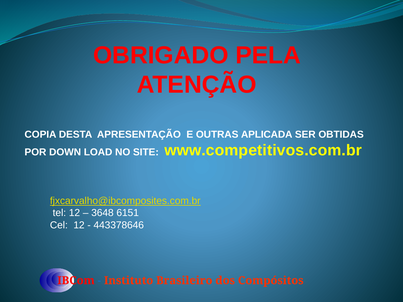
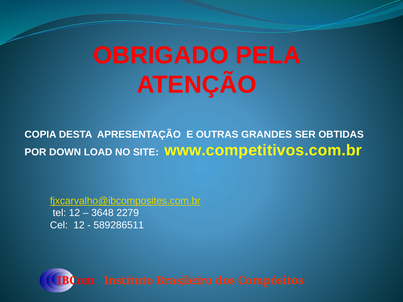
APLICADA: APLICADA -> GRANDES (267, 134)
6151: 6151 -> 2279 (128, 213)
443378646: 443378646 -> 589286511 (119, 225)
